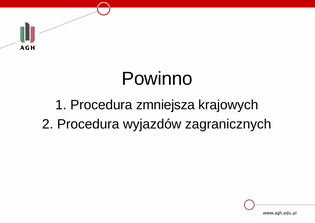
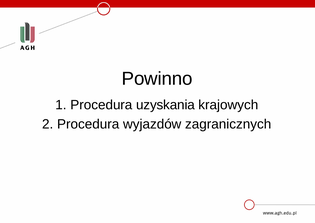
zmniejsza: zmniejsza -> uzyskania (165, 105)
